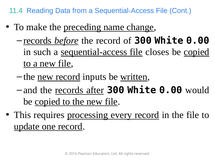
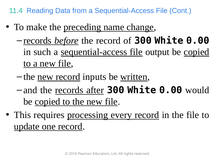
closes: closes -> output (157, 52)
